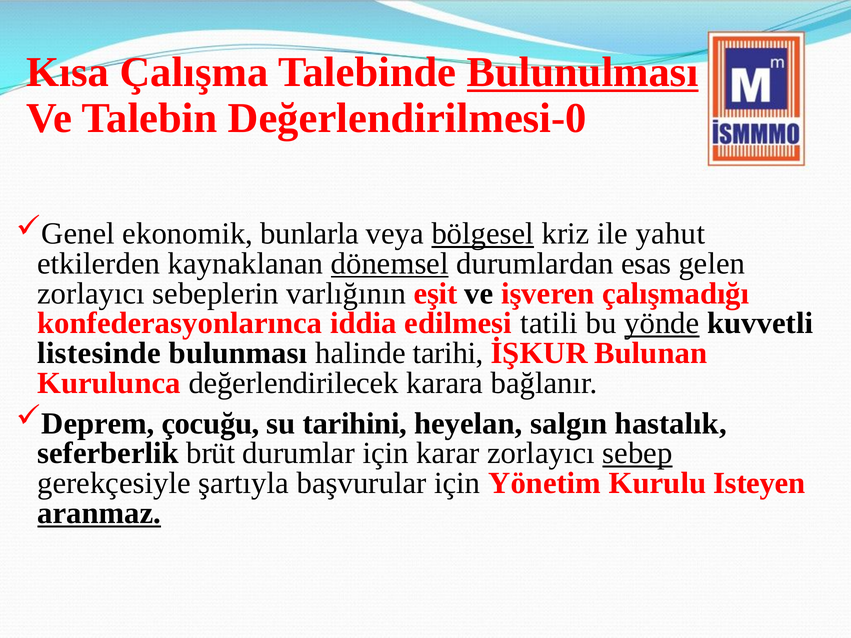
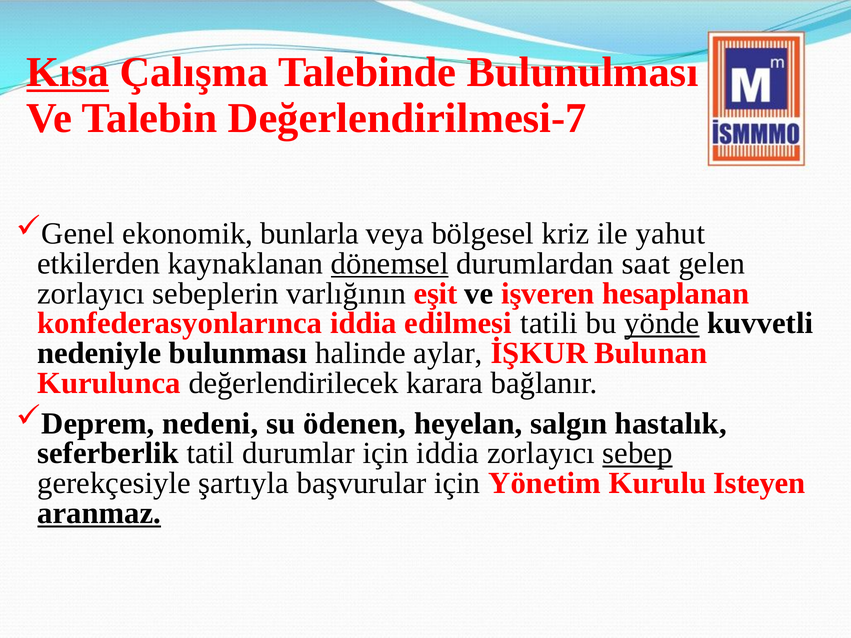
Kısa underline: none -> present (68, 72)
Bulunulması underline: present -> none (583, 72)
Değerlendirilmesi-0: Değerlendirilmesi-0 -> Değerlendirilmesi-7 (407, 118)
bölgesel underline: present -> none (483, 234)
esas: esas -> saat (646, 264)
çalışmadığı: çalışmadığı -> hesaplanan (676, 294)
listesinde: listesinde -> nedeniyle (99, 353)
tarihi: tarihi -> aylar (448, 353)
çocuğu: çocuğu -> nedeni (210, 424)
tarihini: tarihini -> ödenen (355, 424)
brüt: brüt -> tatil (211, 453)
için karar: karar -> iddia (448, 453)
